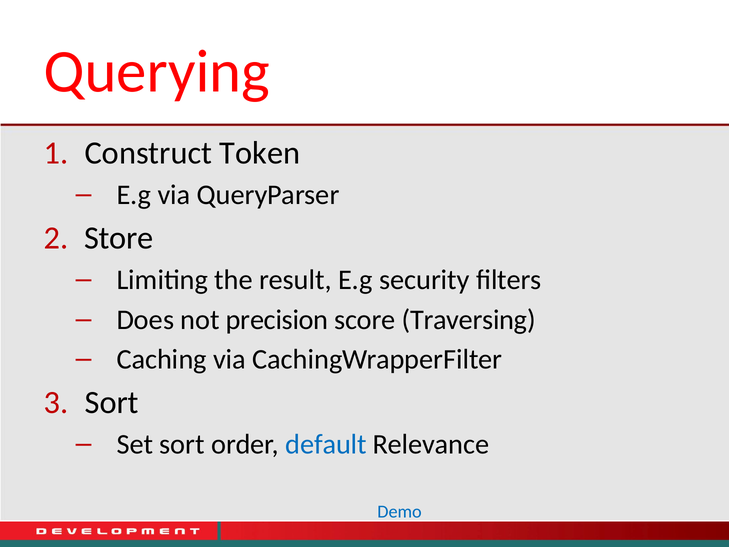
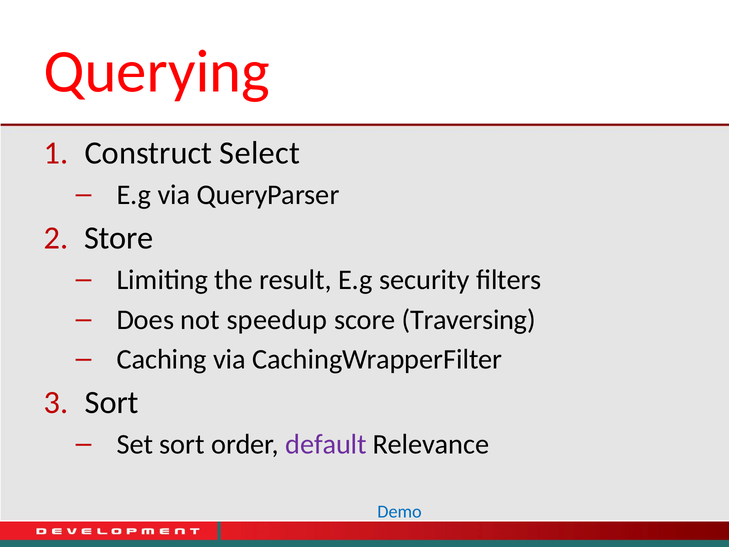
Token: Token -> Select (260, 153)
precision: precision -> speedup (277, 320)
default colour: blue -> purple (326, 444)
